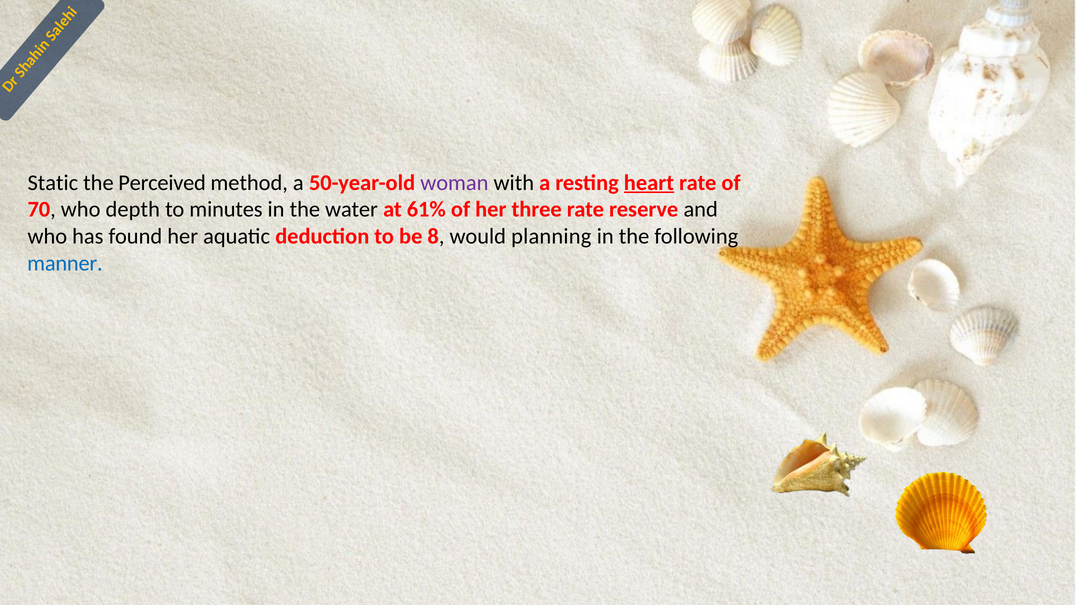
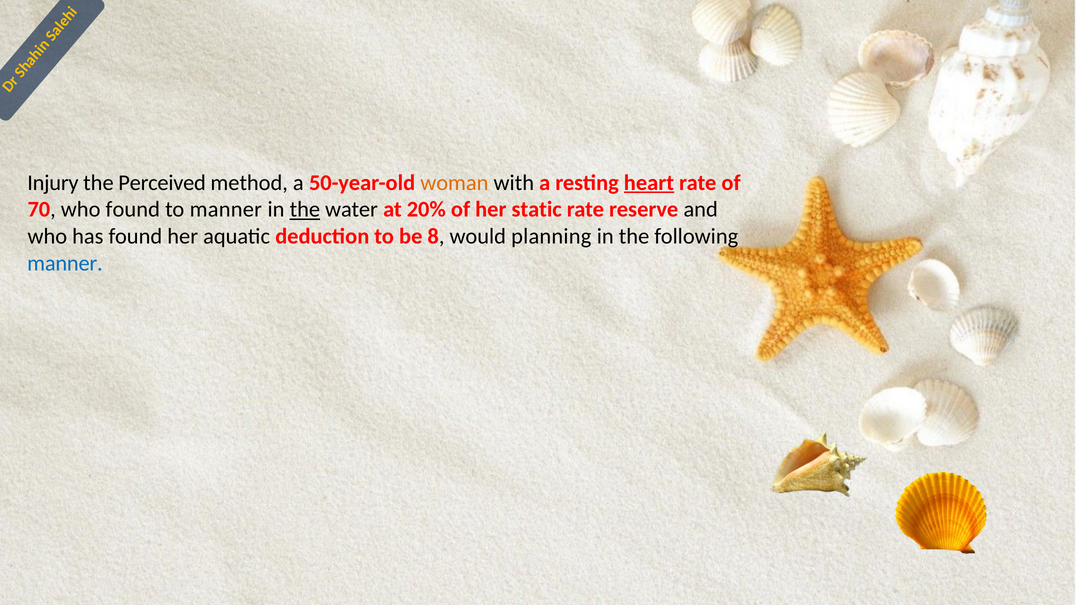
Static: Static -> Injury (53, 183)
woman colour: purple -> orange (454, 183)
who depth: depth -> found (133, 210)
to minutes: minutes -> manner (226, 210)
the underline: none -> present (305, 210)
61%: 61% -> 20% (426, 210)
three: three -> static (537, 210)
